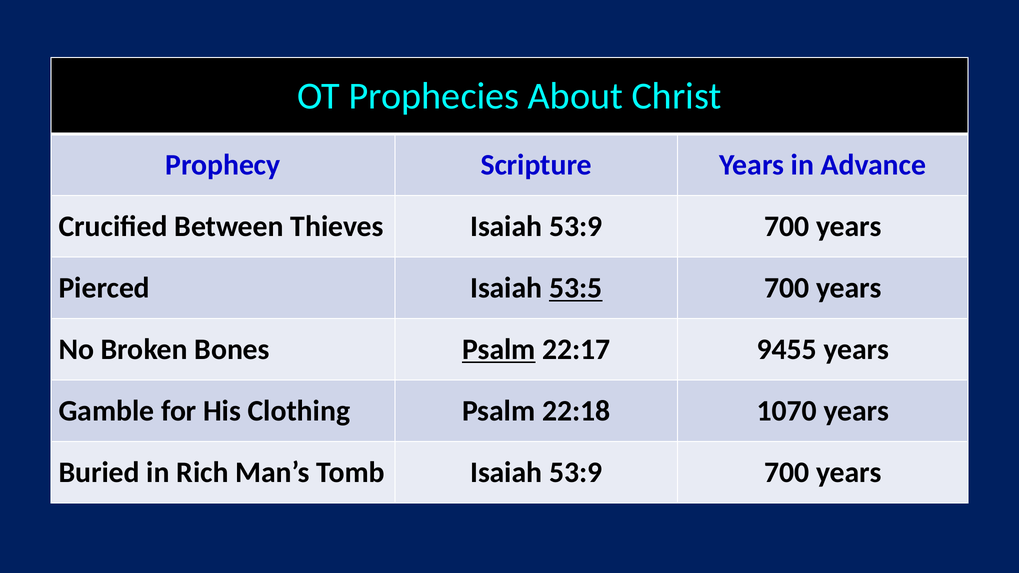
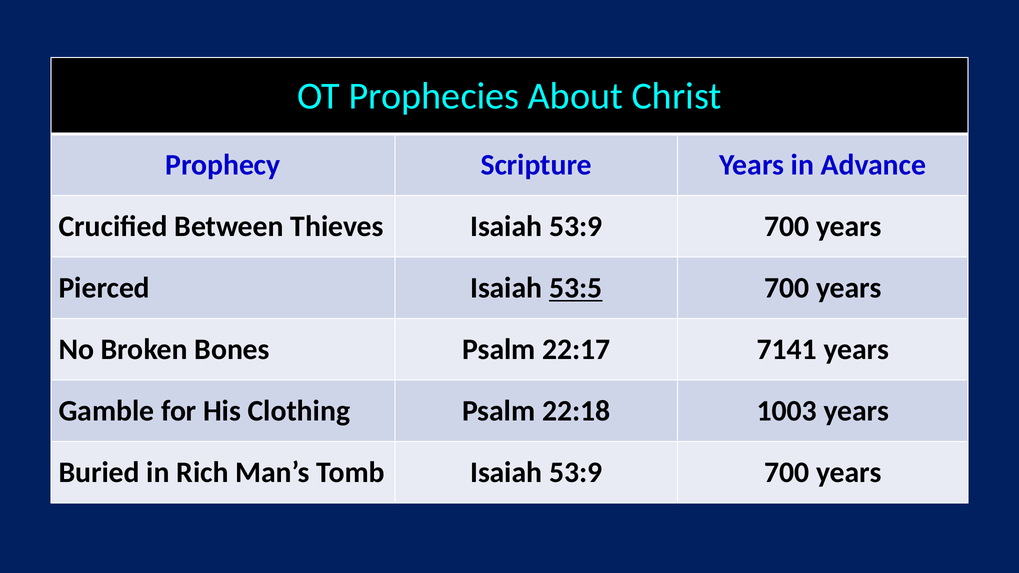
Psalm underline: present -> none (499, 350)
9455: 9455 -> 7141 (787, 350)
1070: 1070 -> 1003 (787, 411)
